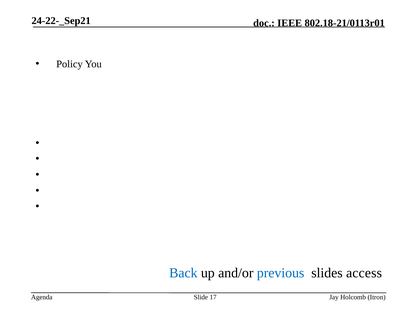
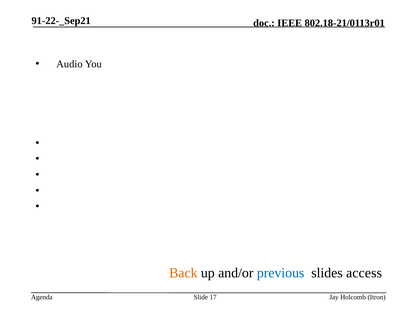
24-22-_Sep21: 24-22-_Sep21 -> 91-22-_Sep21 (61, 21)
Policy: Policy -> Audio (69, 64)
Back colour: blue -> orange (183, 273)
